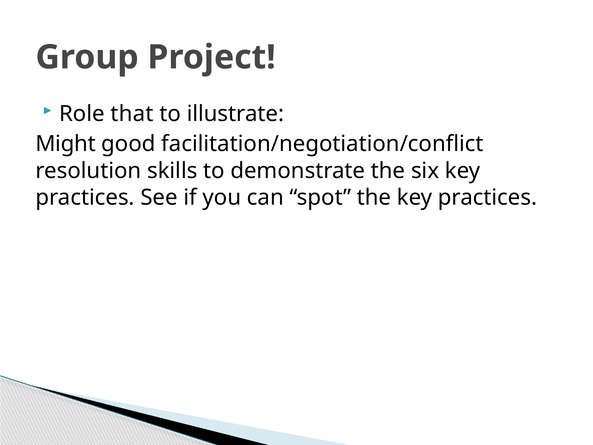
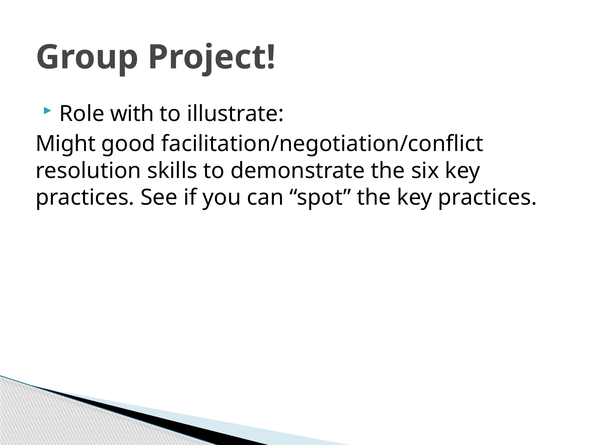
that: that -> with (132, 114)
